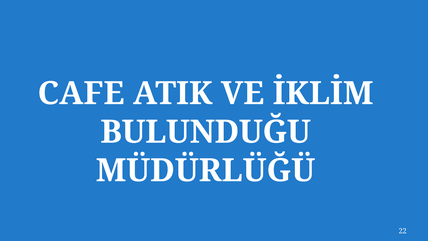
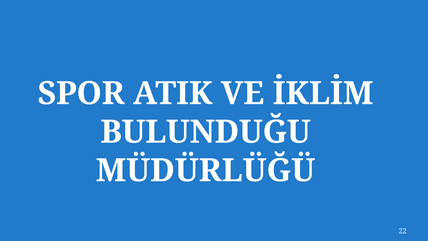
CAFE: CAFE -> SPOR (81, 93)
